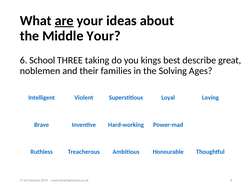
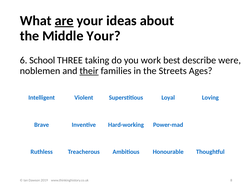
kings: kings -> work (151, 60)
great: great -> were (230, 60)
their underline: none -> present (89, 71)
Solving: Solving -> Streets (173, 71)
